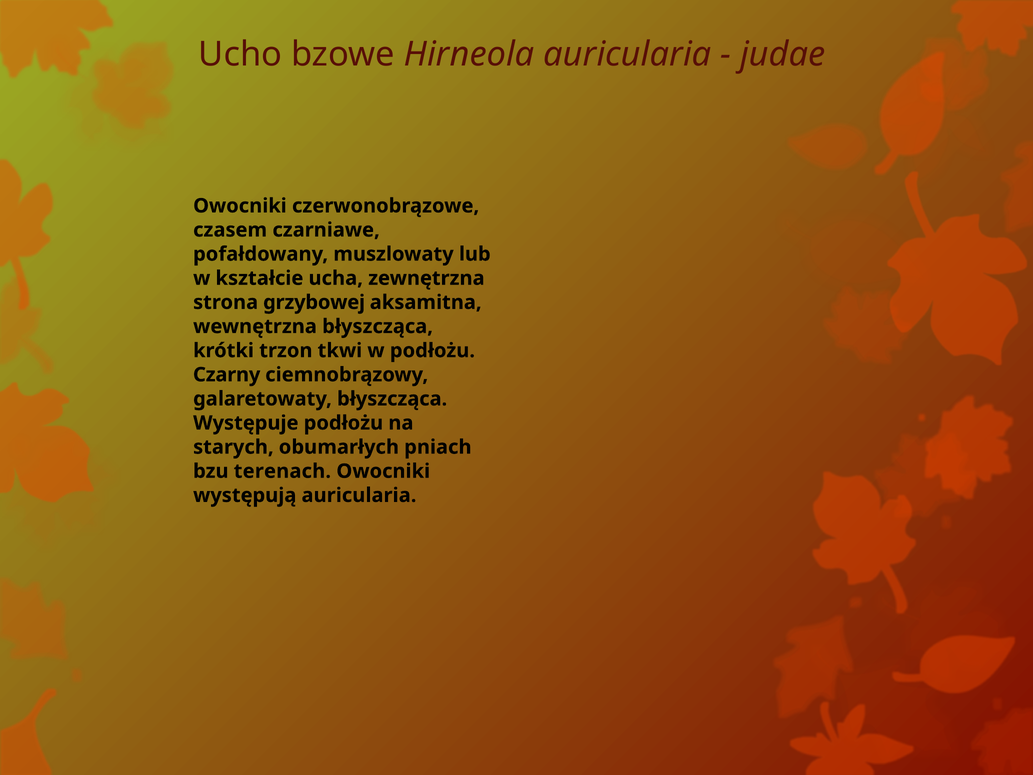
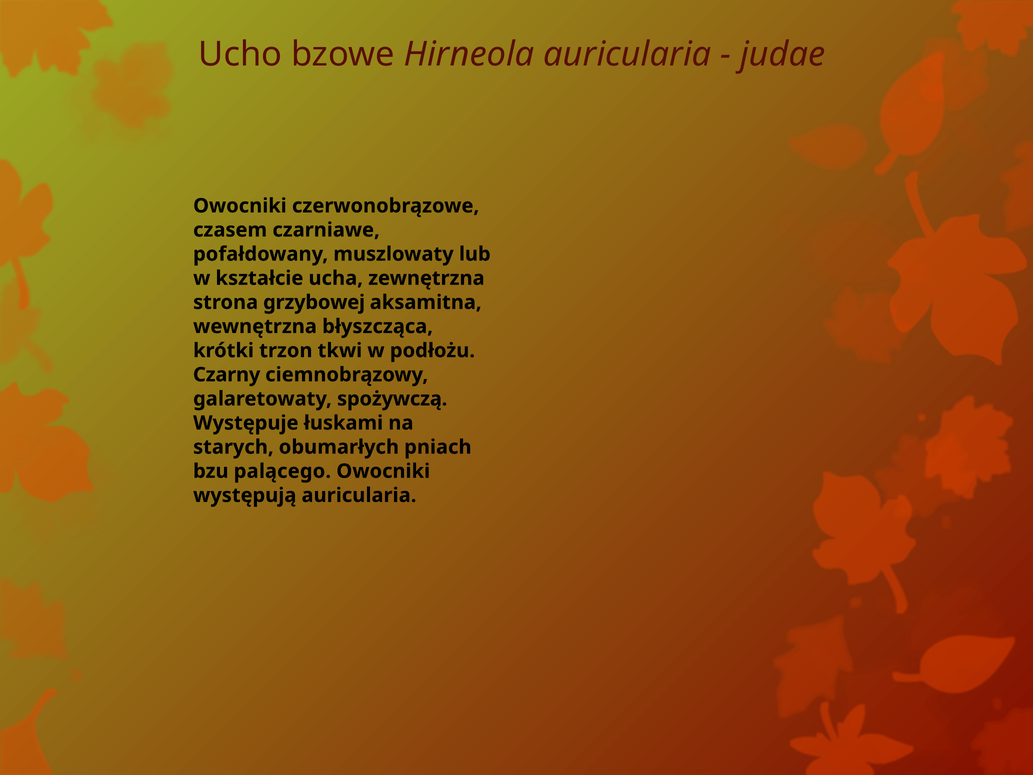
galaretowaty błyszcząca: błyszcząca -> spożywczą (392, 399)
Występuje podłożu: podłożu -> łuskami (343, 423)
terenach: terenach -> palącego (282, 471)
